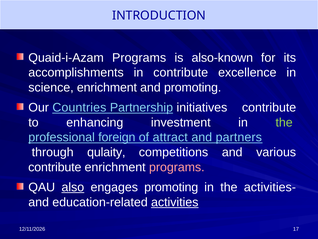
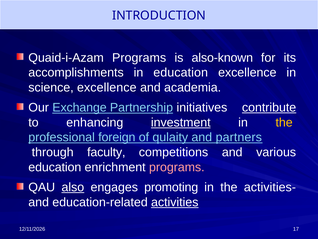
in contribute: contribute -> education (181, 72)
science enrichment: enrichment -> excellence (107, 87)
and promoting: promoting -> academia (193, 87)
Countries: Countries -> Exchange (79, 107)
contribute underline: none -> present (269, 107)
investment underline: none -> present (181, 122)
the colour: light green -> yellow (284, 122)
attract: attract -> qulaity (170, 137)
qulaity: qulaity -> faculty (106, 152)
contribute: contribute -> education (55, 167)
